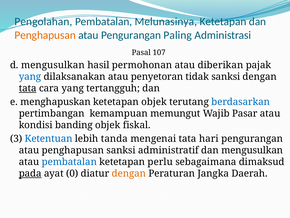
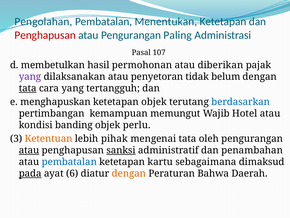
Melunasinya: Melunasinya -> Menentukan (166, 22)
Penghapusan colour: orange -> red (45, 35)
d mengusulkan: mengusulkan -> membetulkan (53, 65)
yang colour: blue -> purple (30, 77)
tidak sanksi: sanksi -> belum (226, 77)
Pasar: Pasar -> Hotel (245, 113)
fiskal: fiskal -> perlu (137, 125)
Ketentuan colour: blue -> orange (49, 138)
tanda: tanda -> pihak (114, 138)
hari: hari -> oleh (209, 138)
atau underline: none -> present (29, 150)
sanksi underline: none -> present (121, 150)
dan mengusulkan: mengusulkan -> penambahan (252, 150)
perlu: perlu -> kartu (160, 162)
0: 0 -> 6 (72, 173)
Jangka: Jangka -> Bahwa (213, 173)
